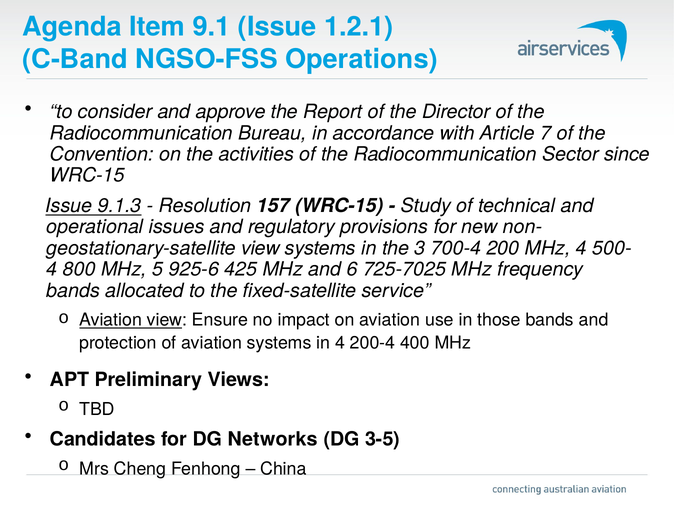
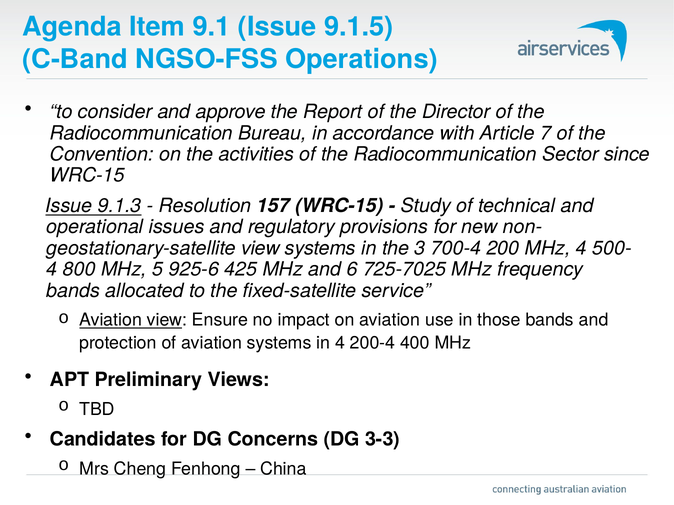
1.2.1: 1.2.1 -> 9.1.5 (359, 27)
Networks: Networks -> Concerns (273, 439)
3-5: 3-5 -> 3-3 (383, 439)
